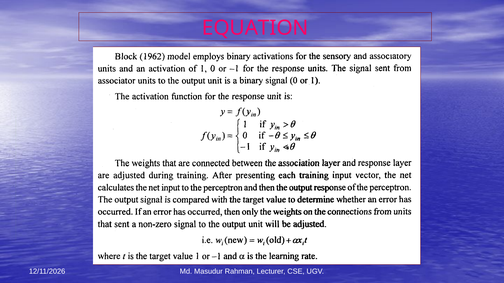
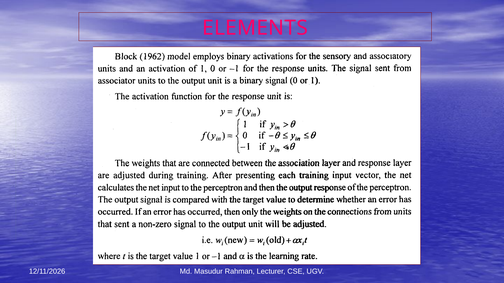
EQUATION: EQUATION -> ELEMENTS (255, 28)
